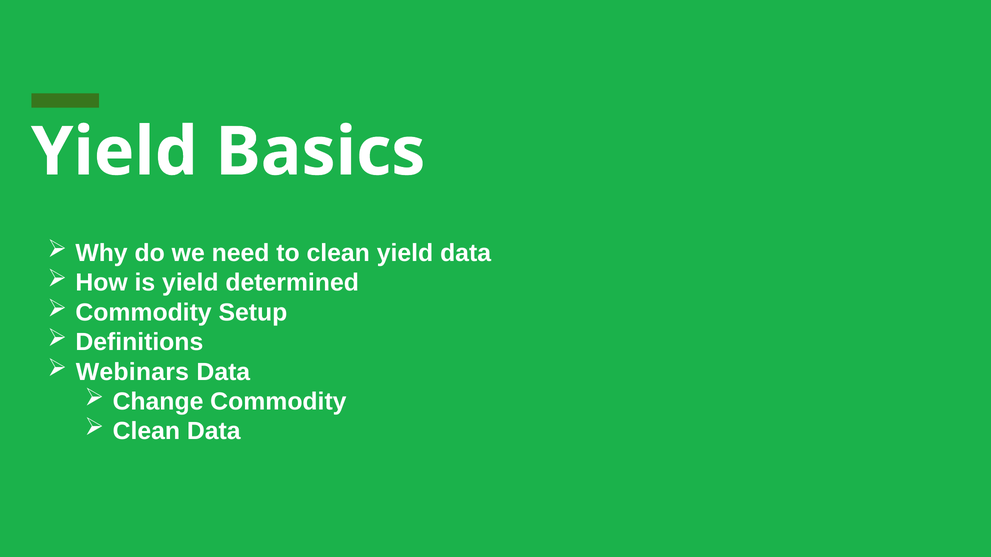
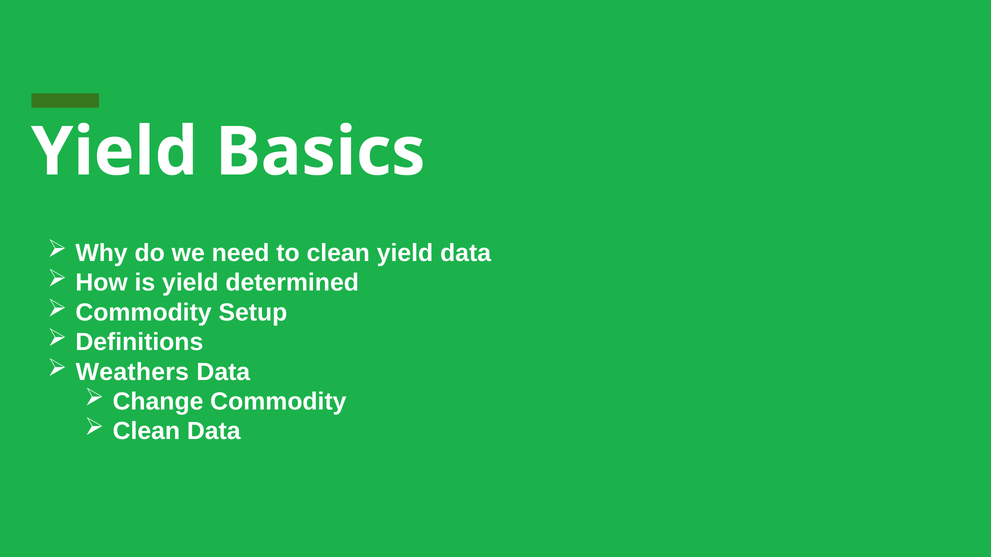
Webinars: Webinars -> Weathers (132, 372)
